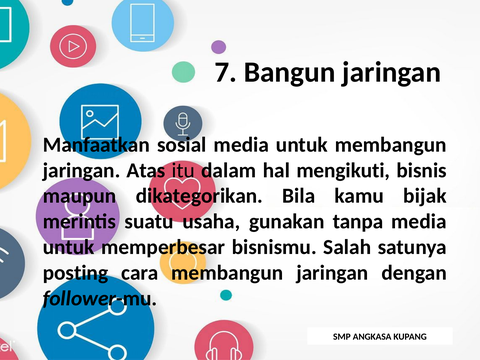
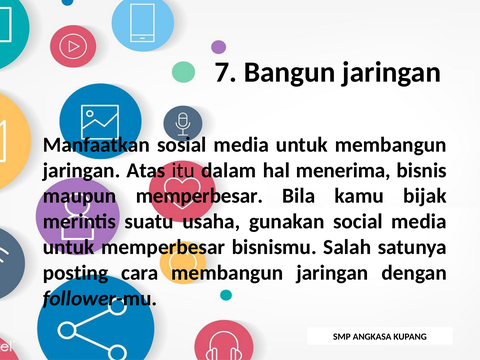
mengikuti: mengikuti -> menerima (343, 170)
maupun dikategorikan: dikategorikan -> memperbesar (199, 196)
tanpa: tanpa -> social (358, 222)
